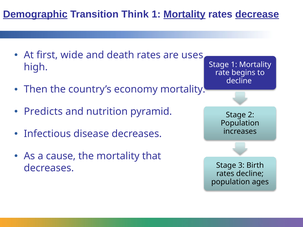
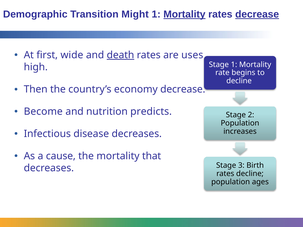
Demographic underline: present -> none (35, 14)
Think: Think -> Might (135, 14)
death underline: none -> present (120, 55)
economy mortality: mortality -> decrease (183, 89)
Predicts: Predicts -> Become (43, 112)
pyramid: pyramid -> predicts (151, 112)
